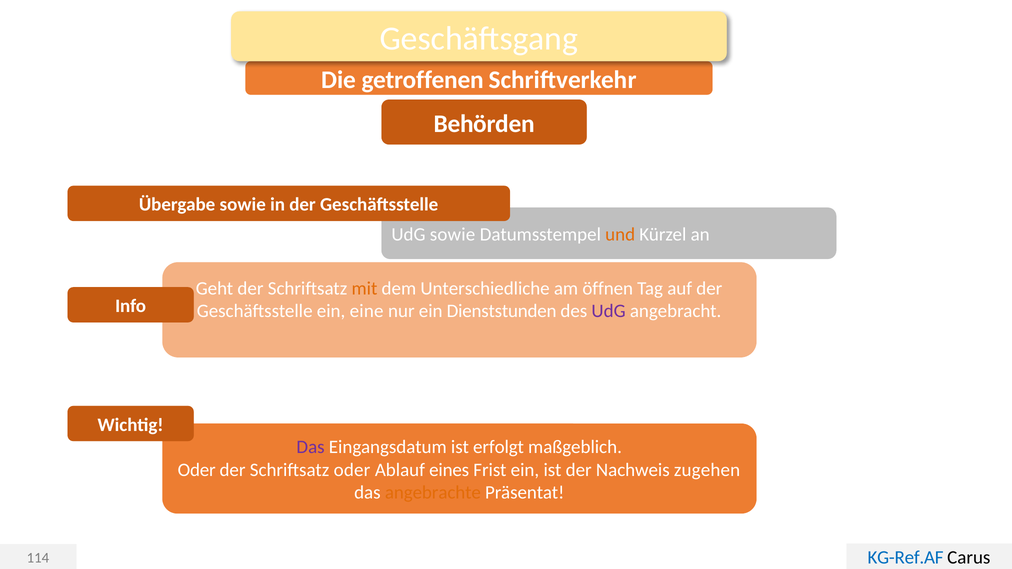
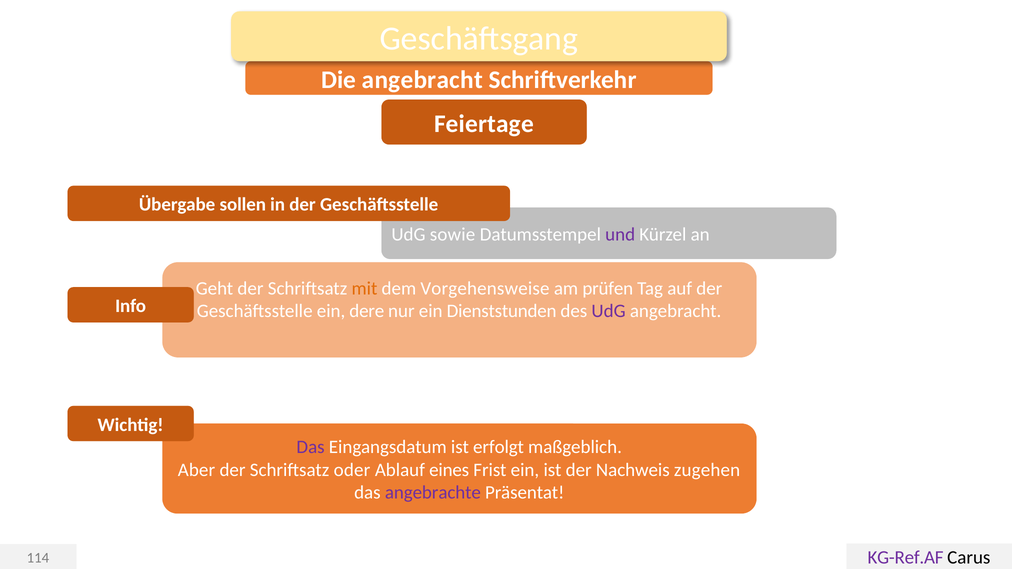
Die getroffenen: getroffenen -> angebracht (422, 80)
Behörden: Behörden -> Feiertage (484, 124)
Übergabe sowie: sowie -> sollen (243, 205)
und colour: orange -> purple (620, 235)
Unterschiedliche: Unterschiedliche -> Vorgehensweise (485, 288)
öffnen: öffnen -> prüfen (608, 288)
eine: eine -> dere (367, 311)
Oder: Oder -> Aber (196, 470)
angebrachte colour: orange -> purple (433, 493)
KG-Ref.AF colour: blue -> purple (906, 558)
